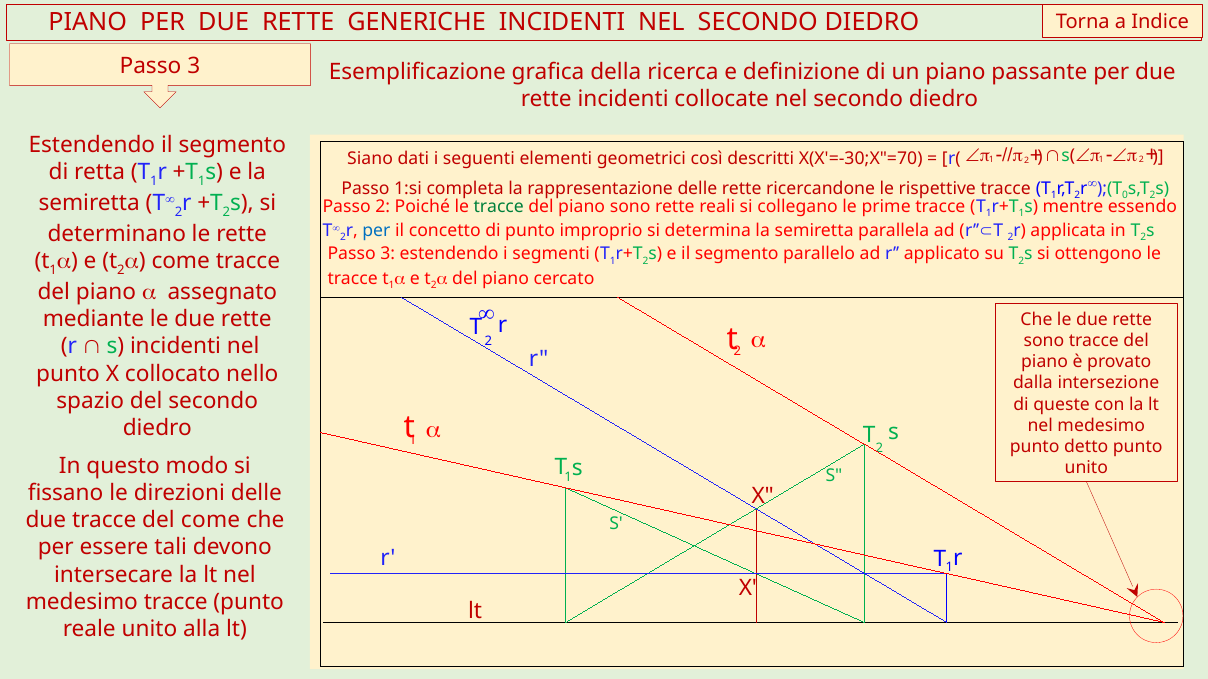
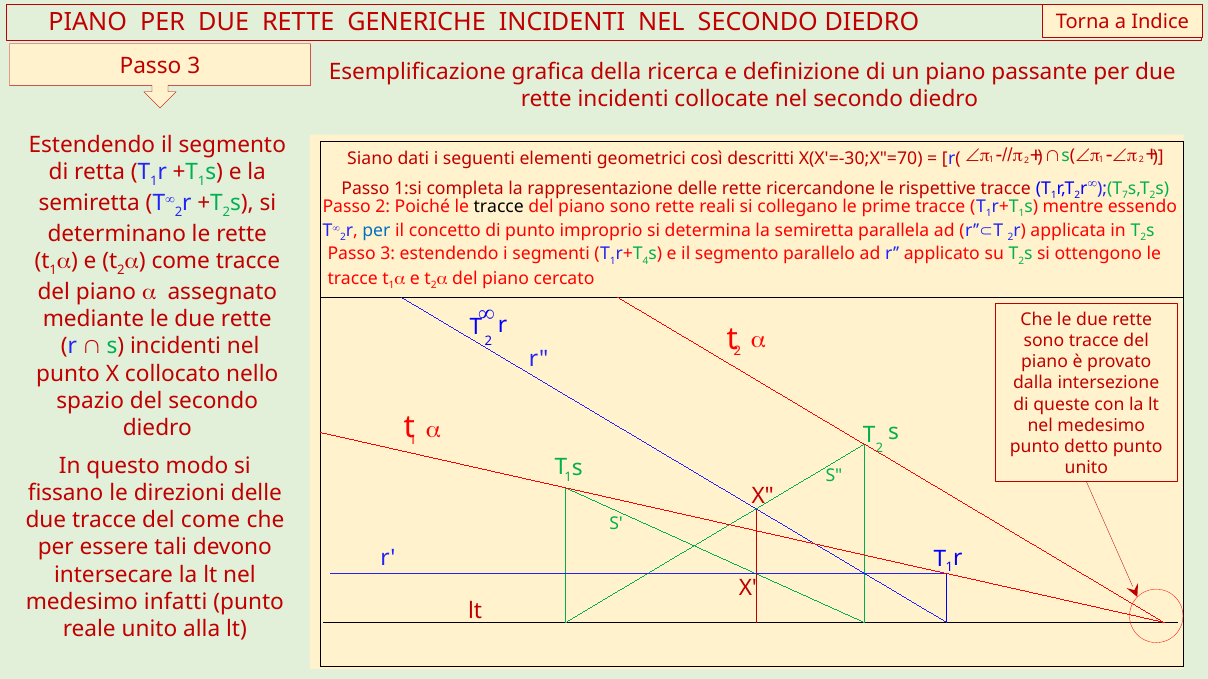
0: 0 -> 7 (1125, 196)
tracce colour: green -> black (499, 207)
2: 2 -> 4 (646, 261)
medesimo tracce: tracce -> infatti (176, 602)
